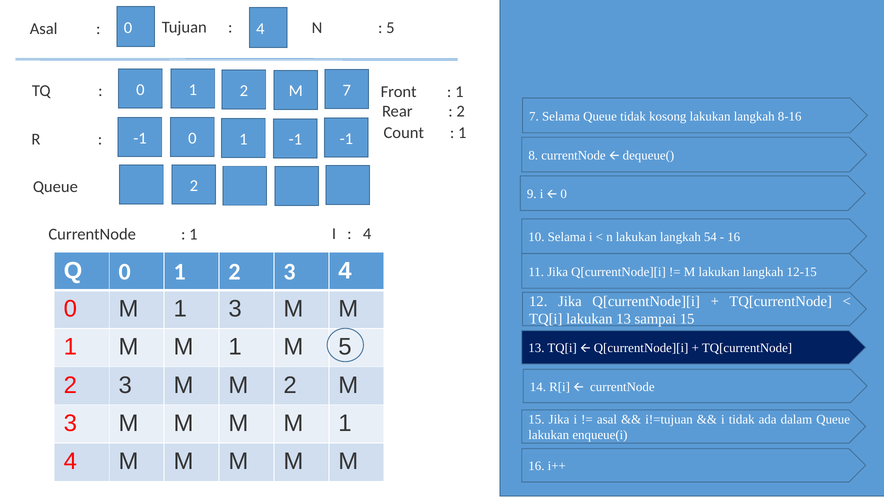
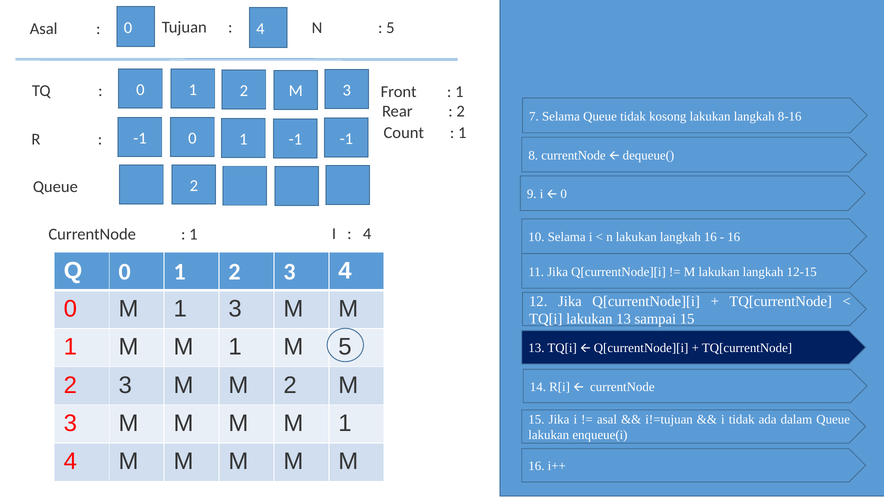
1 2 M 7: 7 -> 3 (347, 90)
langkah 54: 54 -> 16 (710, 237)
